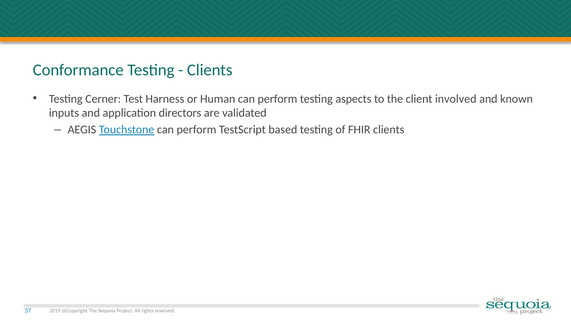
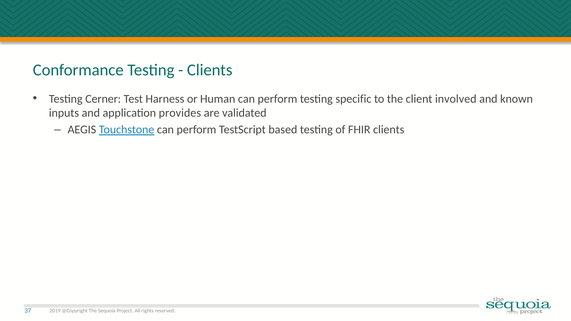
aspects: aspects -> specific (353, 99)
directors: directors -> provides (180, 113)
